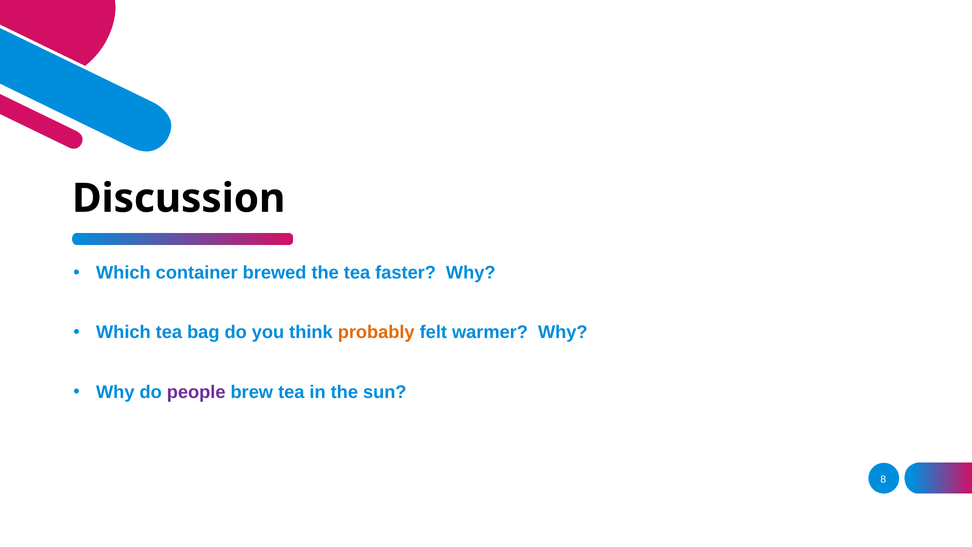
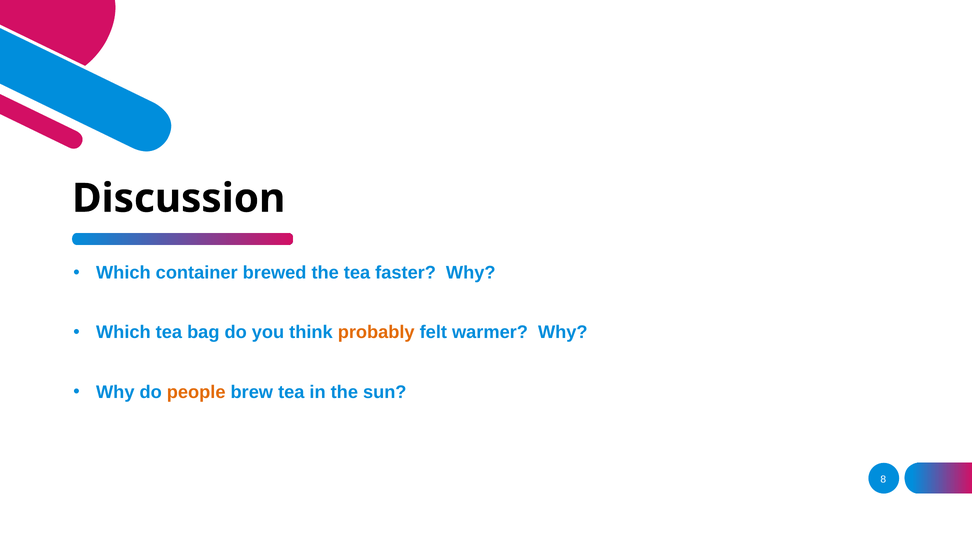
people colour: purple -> orange (196, 392)
